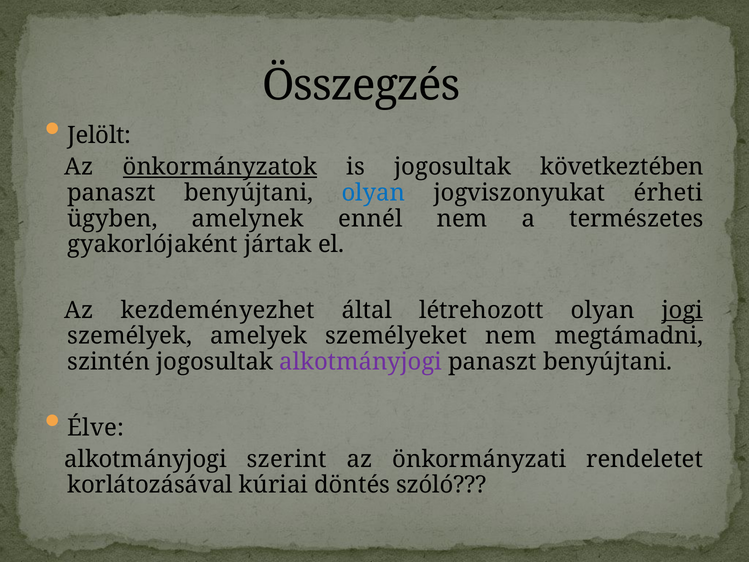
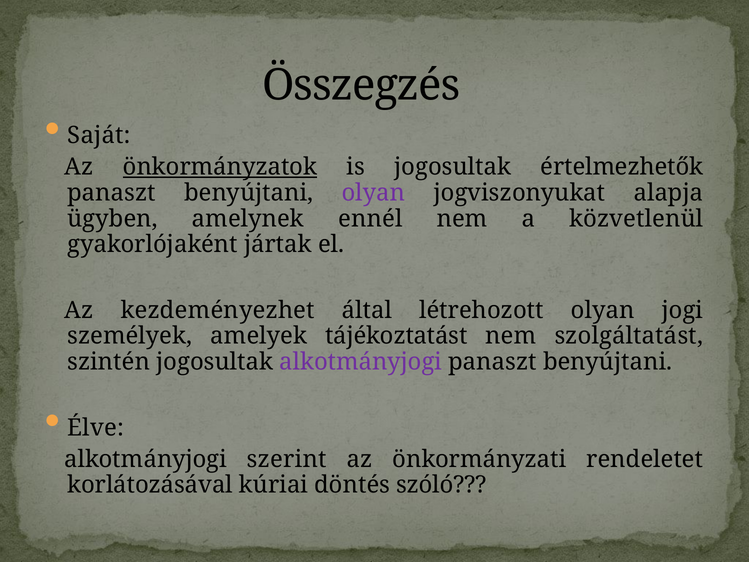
Jelölt: Jelölt -> Saját (99, 135)
következtében: következtében -> értelmezhetők (622, 167)
olyan colour: blue -> purple (373, 193)
érheti: érheti -> alapja (668, 193)
természetes: természetes -> közvetlenül (636, 219)
jogi underline: present -> none (682, 310)
személyeket: személyeket -> tájékoztatást (396, 336)
megtámadni: megtámadni -> szolgáltatást (629, 336)
